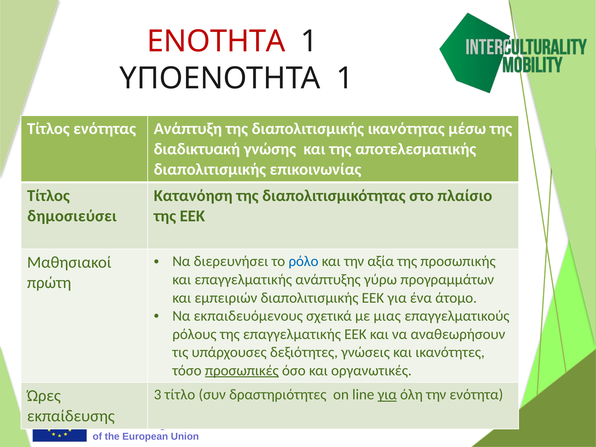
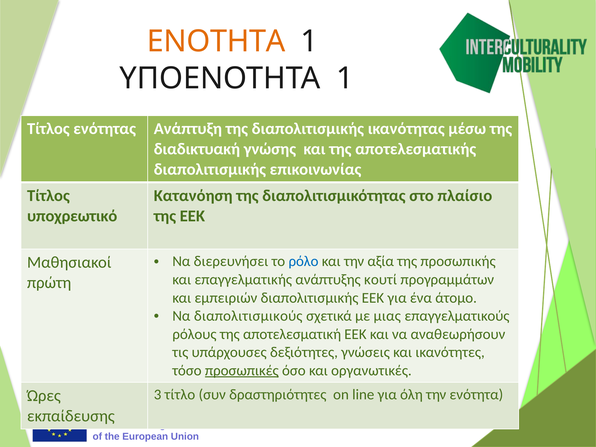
ΕΝΟΤΗΤΑ colour: red -> orange (216, 41)
δημοσιεύσει: δημοσιεύσει -> υποχρεωτικό (72, 216)
γύρω: γύρω -> κουτί (381, 280)
εκπαιδευόμενους: εκπαιδευόμενους -> διαπολιτισμικούς (248, 316)
της επαγγελματικής: επαγγελματικής -> αποτελεσματική (292, 334)
για underline: present -> none (387, 395)
